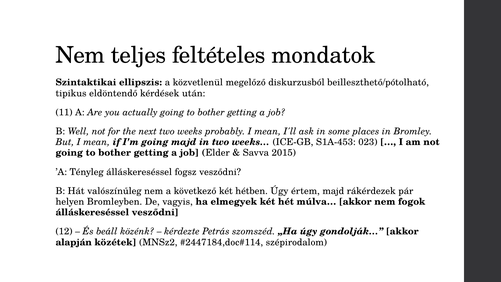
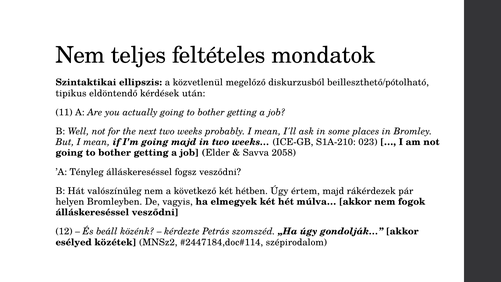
S1A-453: S1A-453 -> S1A-210 (336, 142)
2015: 2015 -> 2058 (284, 153)
alapján: alapján -> esélyed (74, 242)
